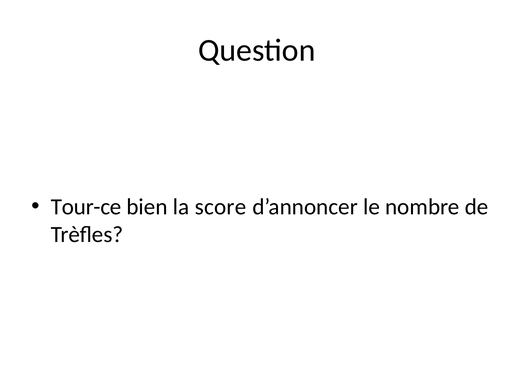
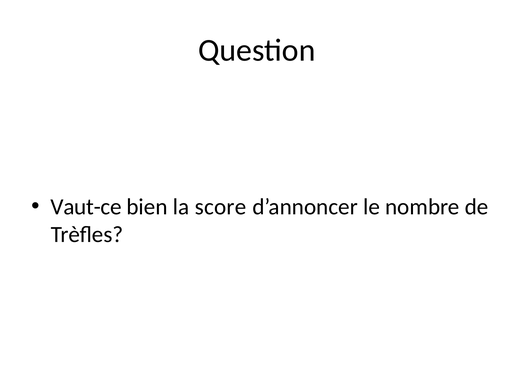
Tour-ce: Tour-ce -> Vaut-ce (86, 207)
